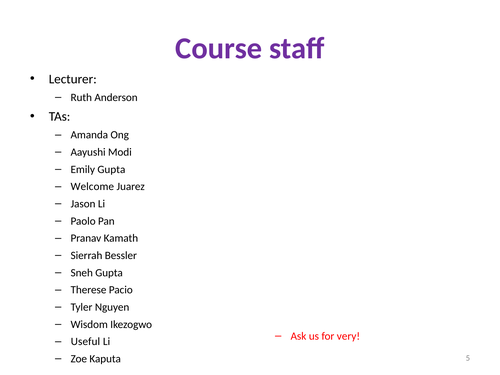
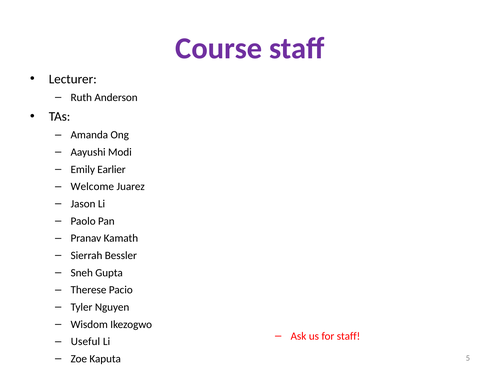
Emily Gupta: Gupta -> Earlier (111, 169)
for very: very -> staff (349, 336)
